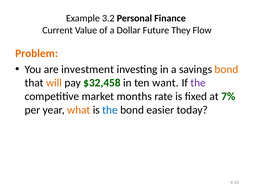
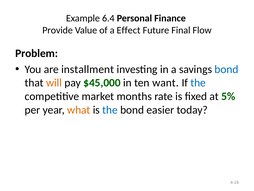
3.2: 3.2 -> 6.4 (108, 18)
Current: Current -> Provide (58, 30)
Dollar: Dollar -> Effect (129, 30)
They: They -> Final (181, 30)
Problem colour: orange -> black (37, 53)
investment: investment -> installment (88, 69)
bond colour: orange -> blue (226, 69)
$32,458: $32,458 -> $45,000 (102, 83)
the colour: purple -> blue (198, 83)
7%: 7% -> 5% (228, 96)
